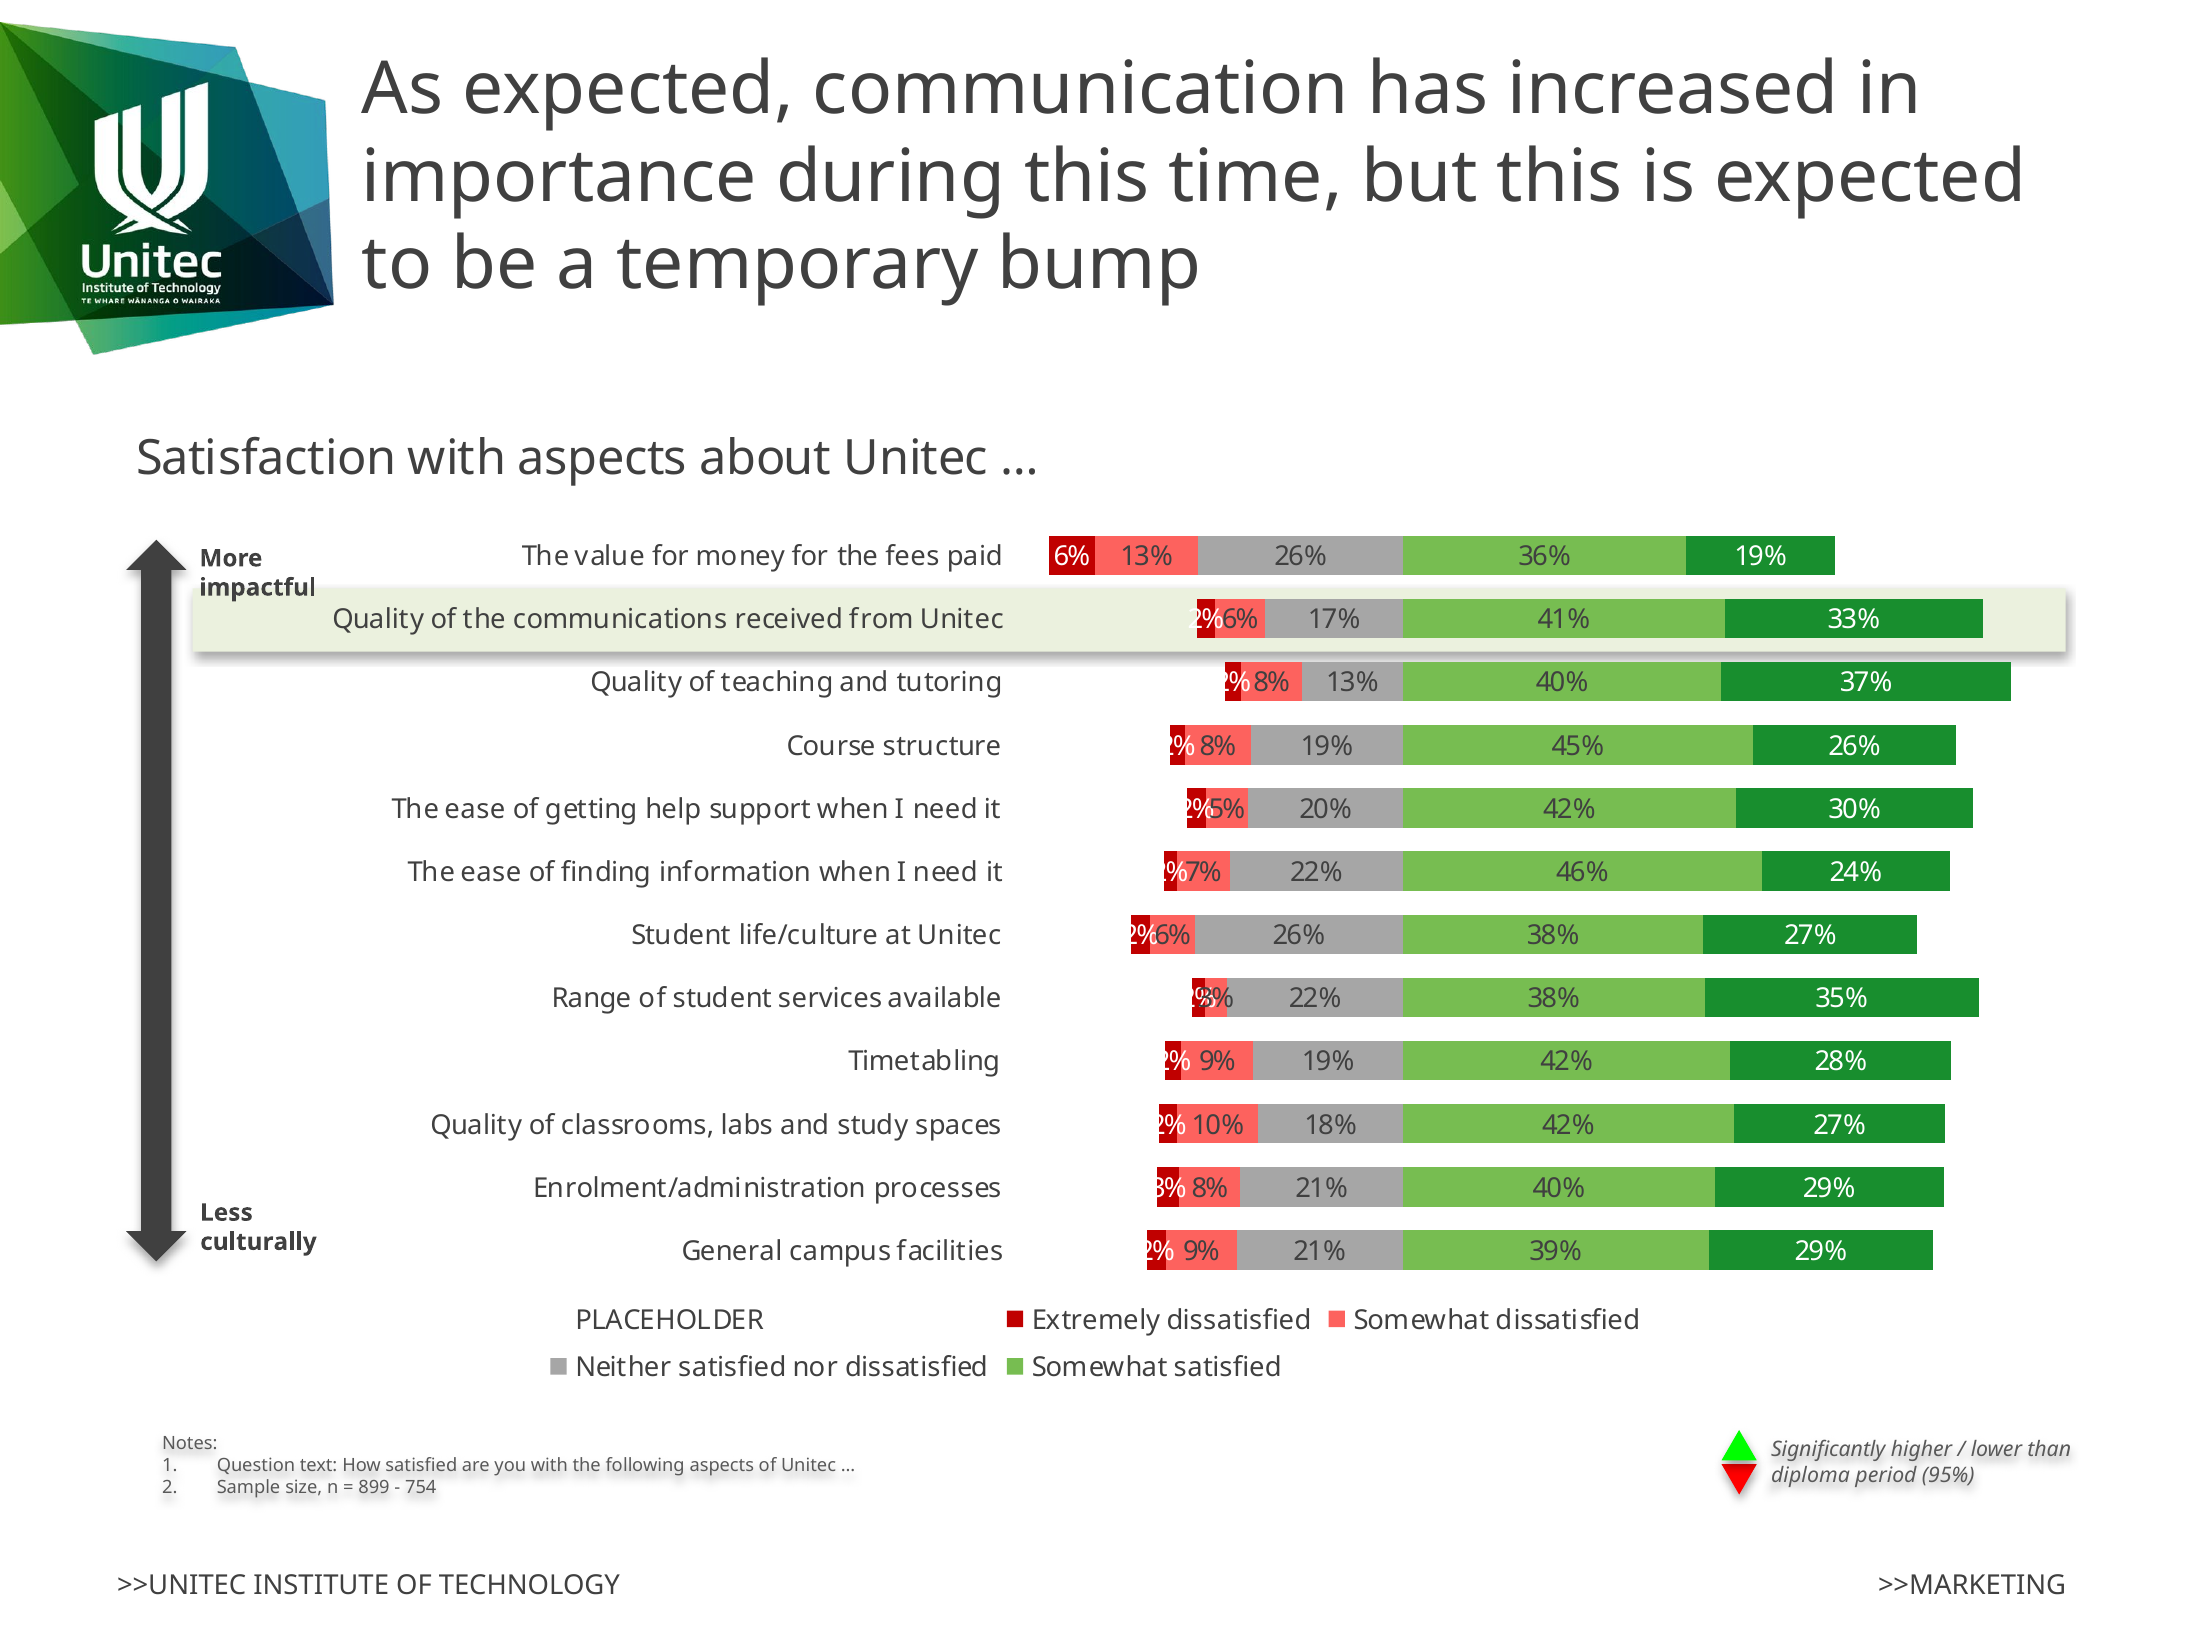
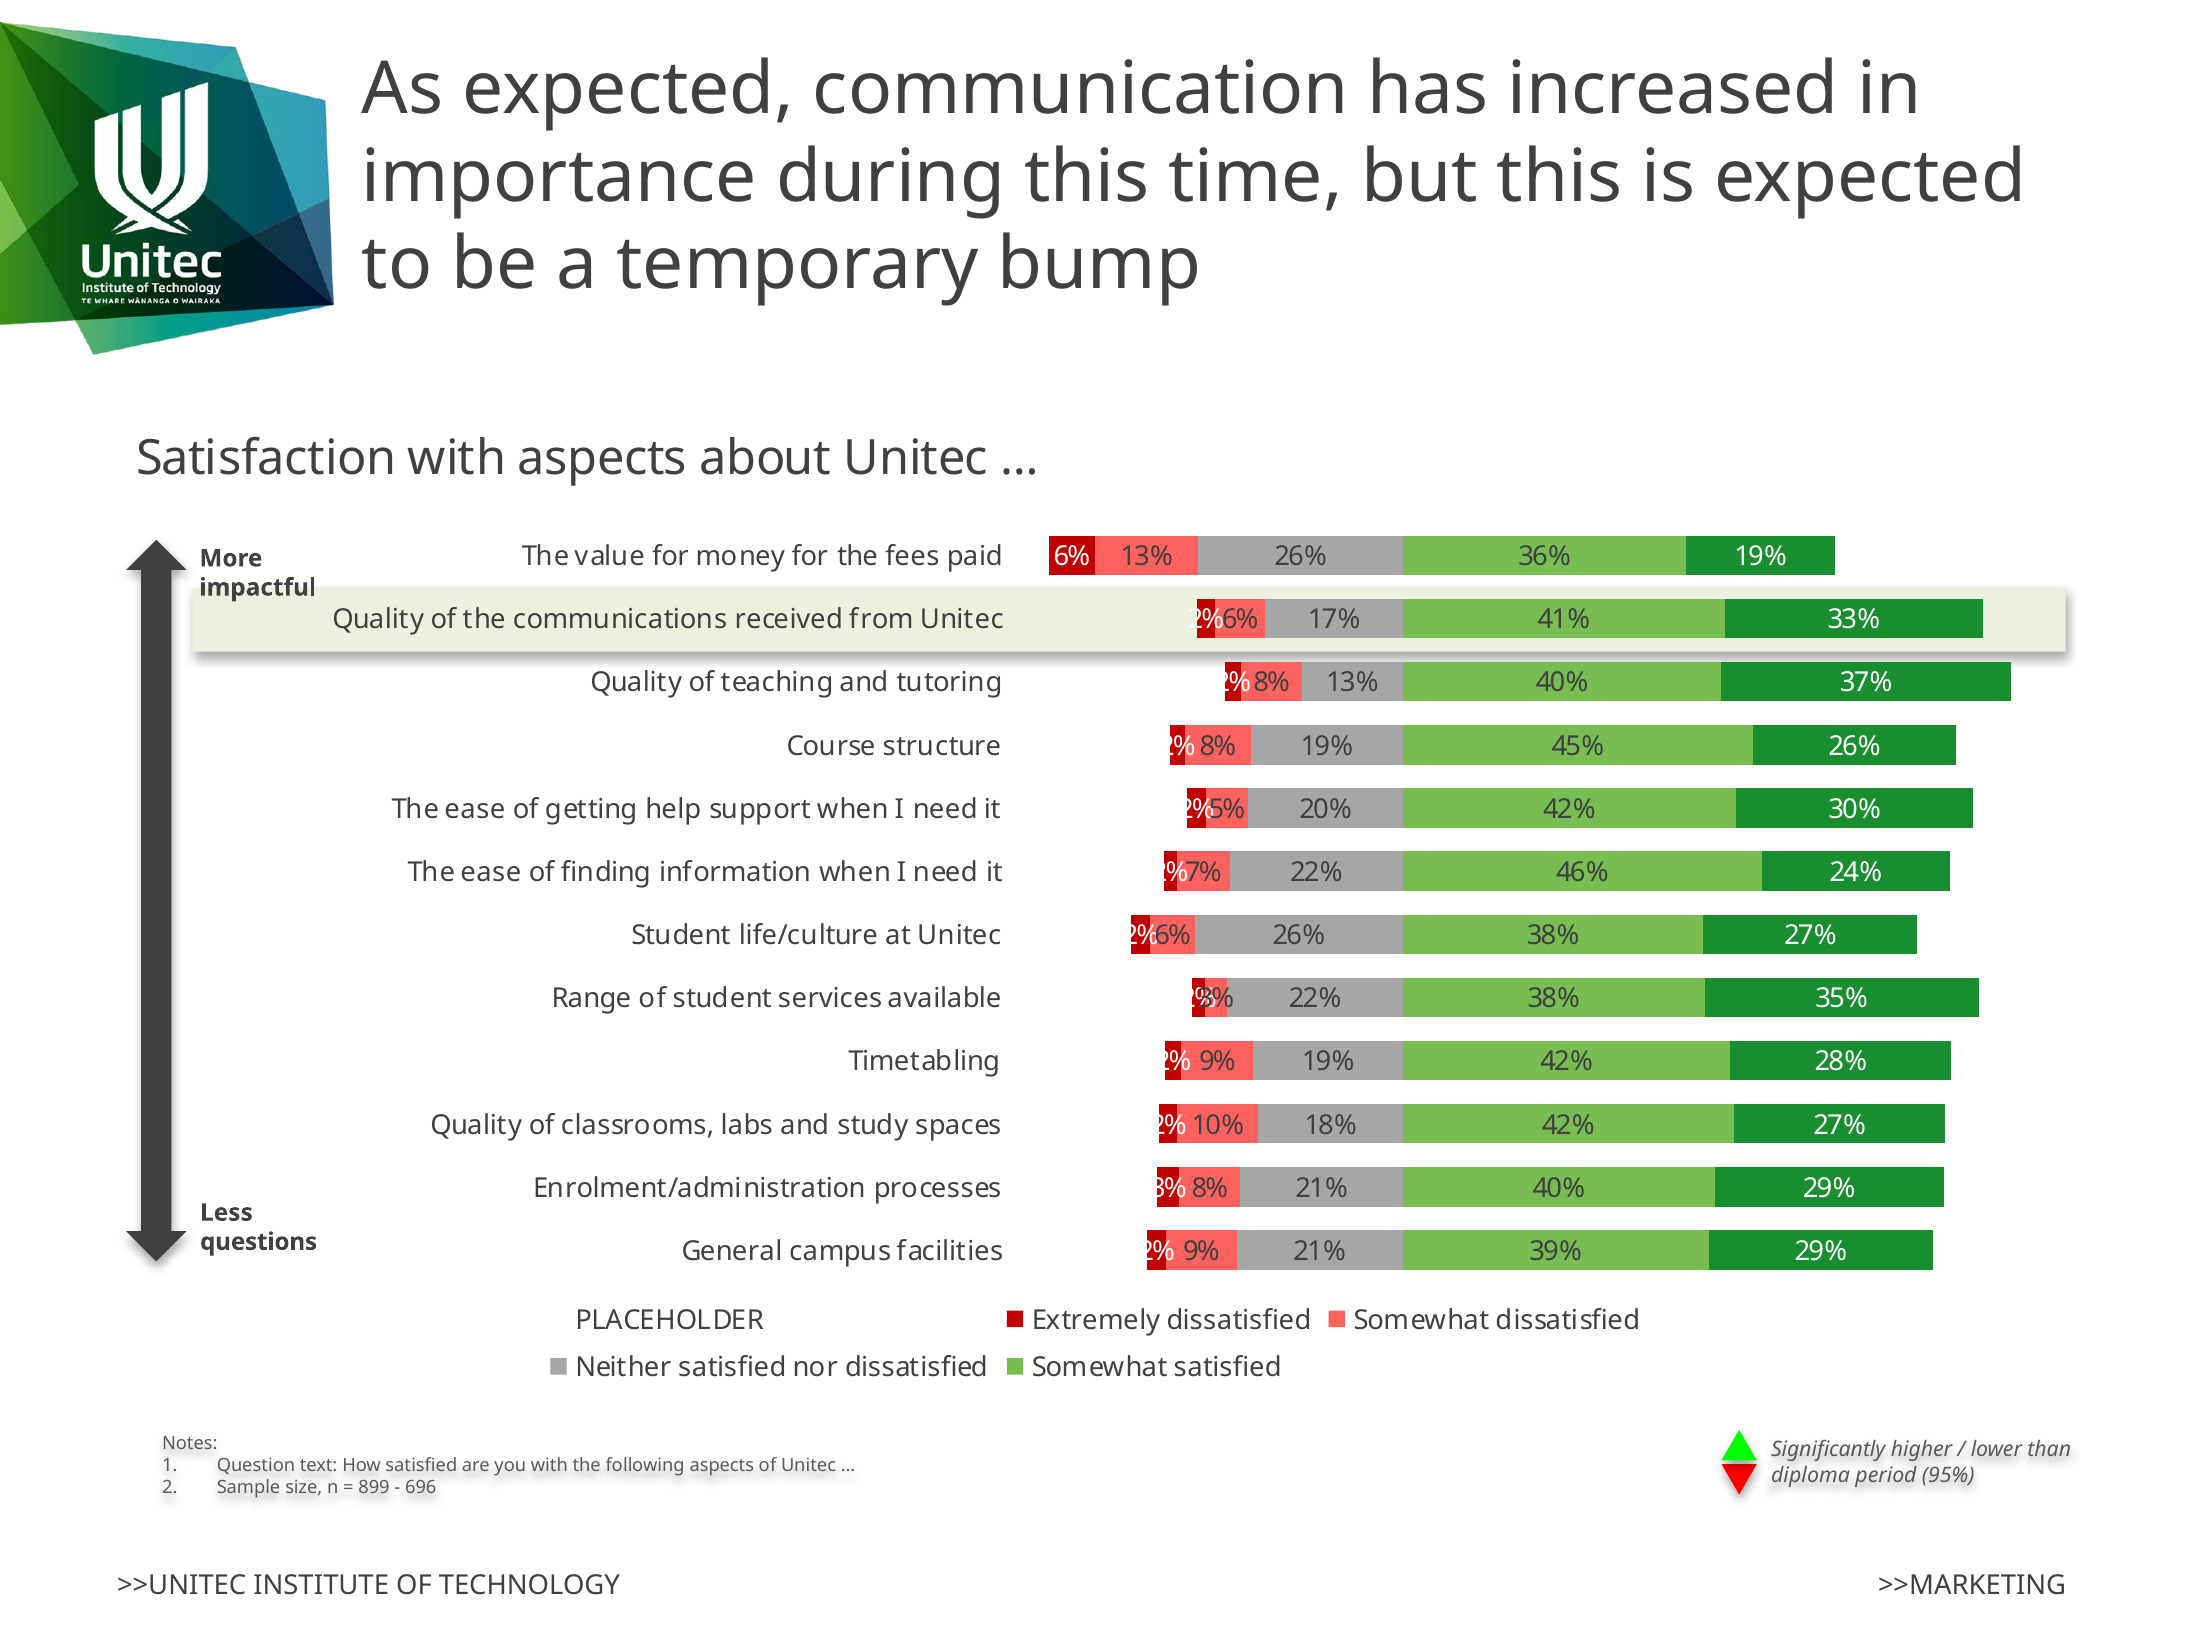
culturally: culturally -> questions (259, 1242)
754: 754 -> 696 (421, 1488)
